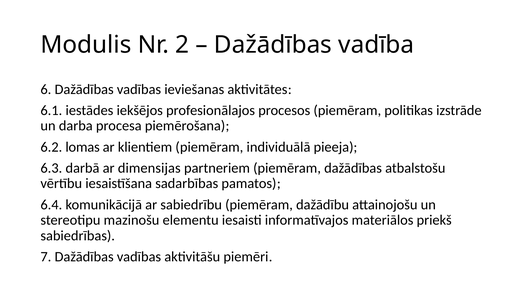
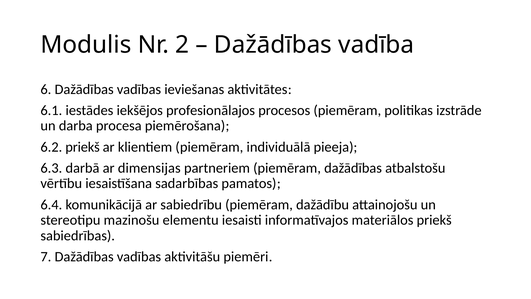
6.2 lomas: lomas -> priekš (83, 147)
